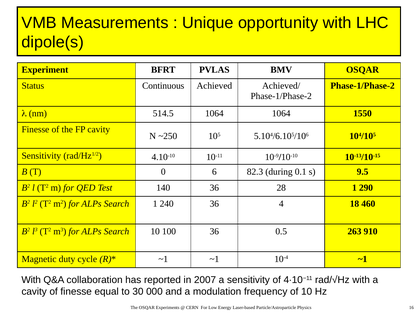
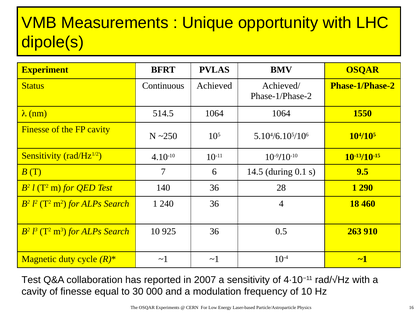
0: 0 -> 7 (163, 172)
82.3: 82.3 -> 14.5 (255, 172)
100: 100 -> 925 (169, 232)
With: With -> Test (31, 280)
